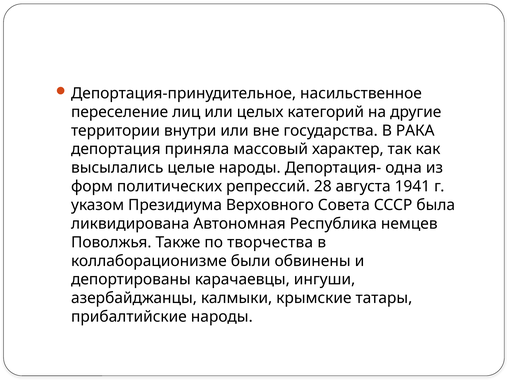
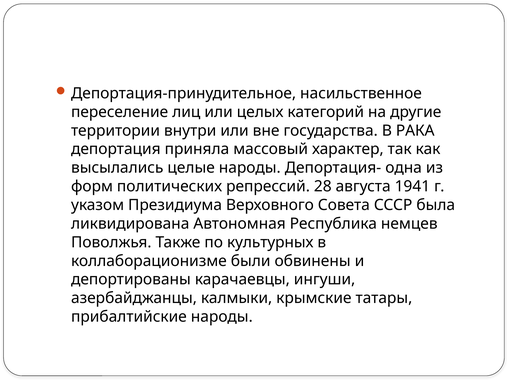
творчества: творчества -> культурных (270, 242)
